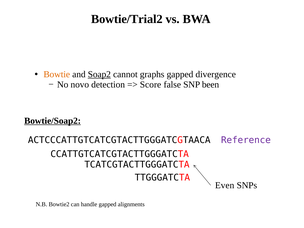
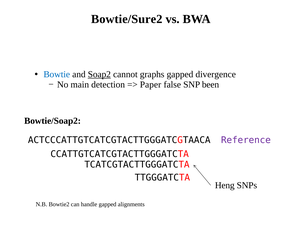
Bowtie/Trial2: Bowtie/Trial2 -> Bowtie/Sure2 (127, 19)
Bowtie colour: orange -> blue (57, 74)
novo: novo -> main (80, 85)
Score: Score -> Paper (151, 85)
Bowtie/Soap2 underline: present -> none (53, 121)
Even: Even -> Heng (225, 185)
